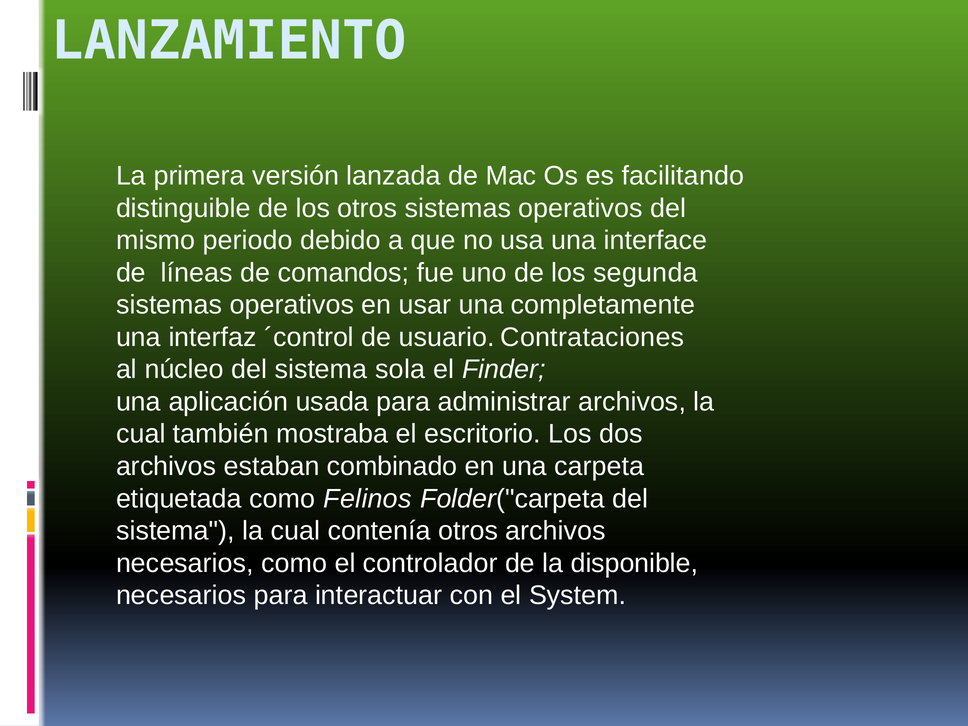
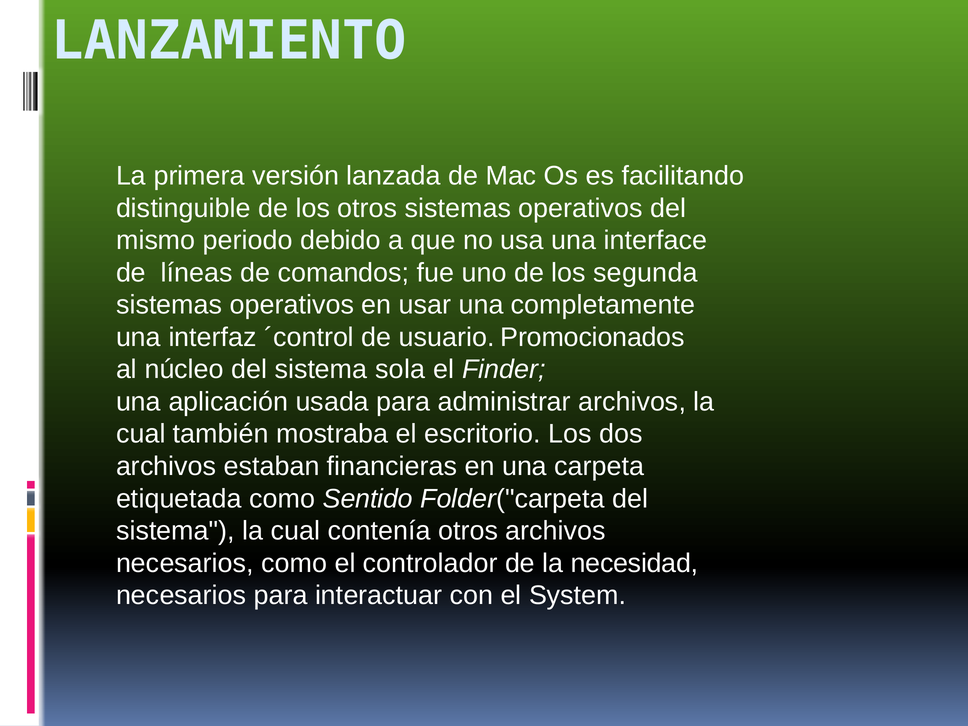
Contrataciones: Contrataciones -> Promocionados (593, 337)
combinado: combinado -> financieras (392, 466)
Felinos: Felinos -> Sentido (368, 499)
disponible: disponible -> necesidad (634, 563)
